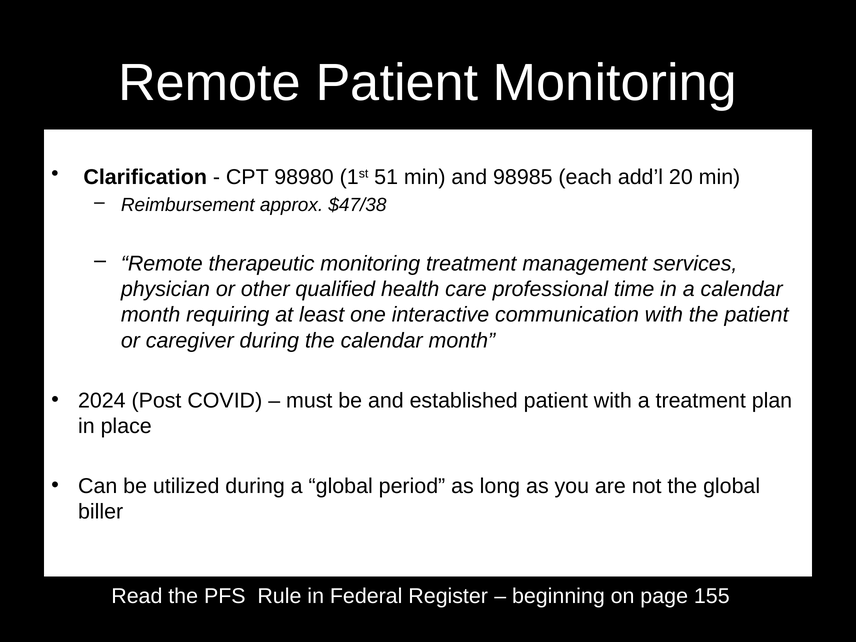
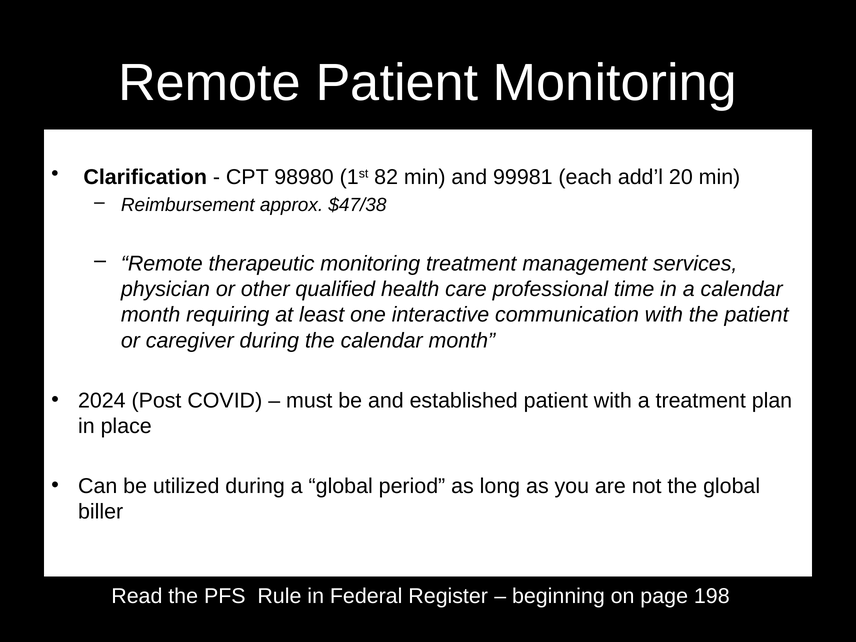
51: 51 -> 82 (386, 177)
98985: 98985 -> 99981 (523, 177)
155: 155 -> 198 (712, 596)
